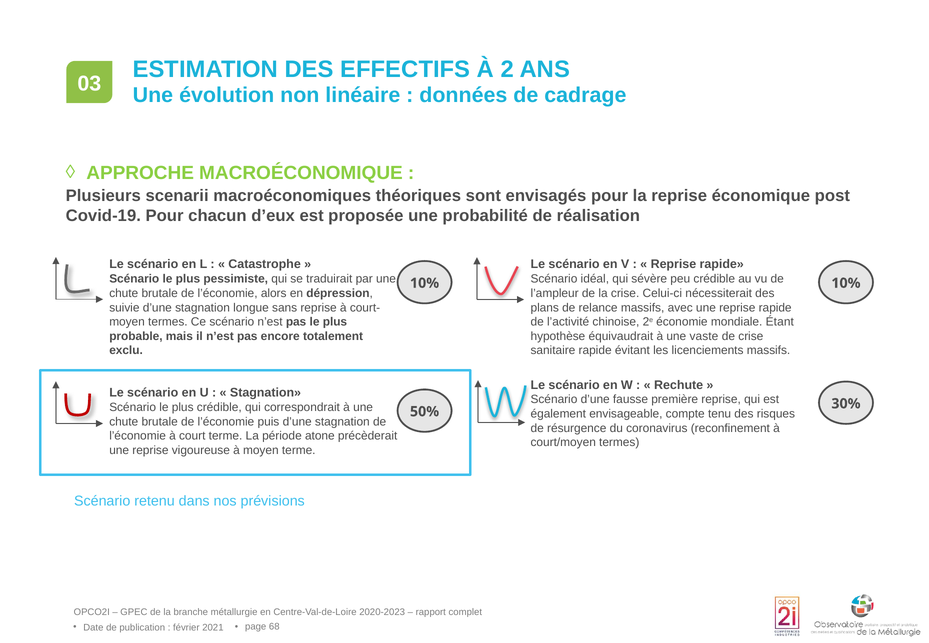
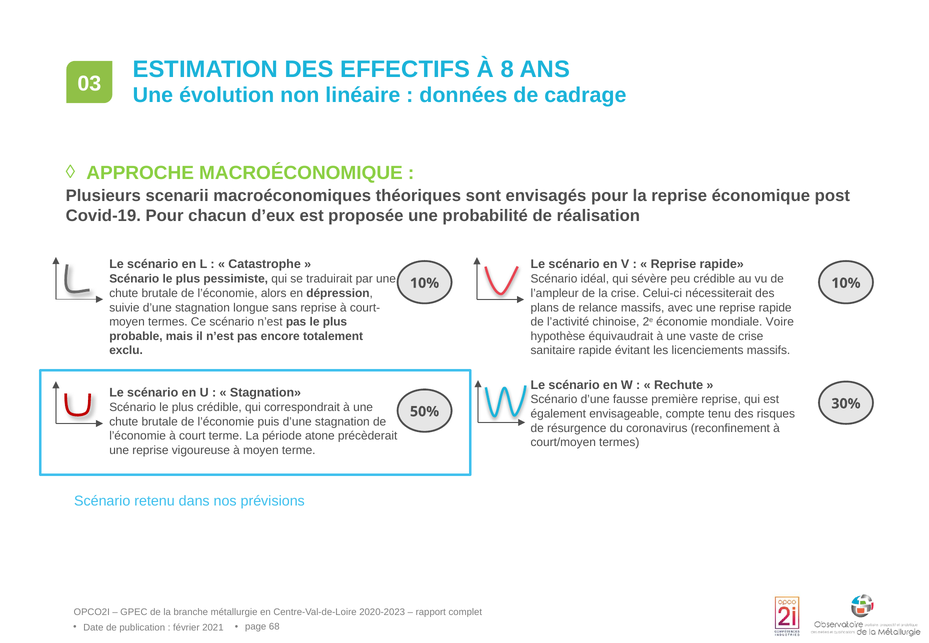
2: 2 -> 8 (507, 69)
Étant: Étant -> Voire (780, 322)
